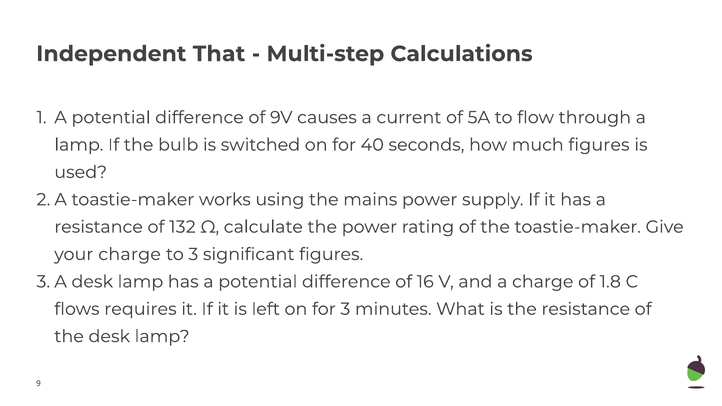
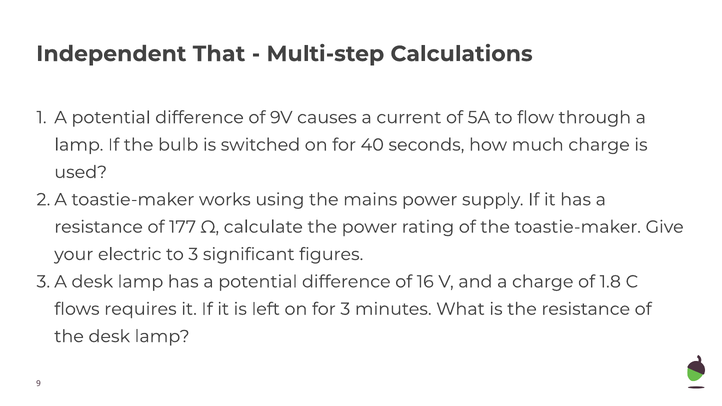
much figures: figures -> charge (599, 145)
132: 132 -> 177 (183, 227)
your charge: charge -> electric (130, 254)
